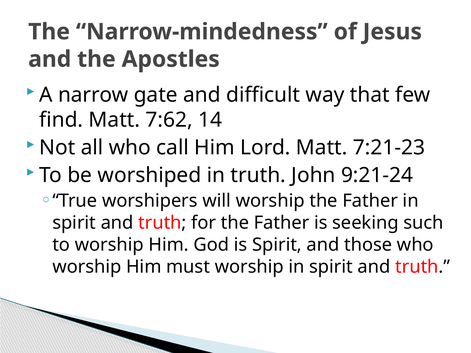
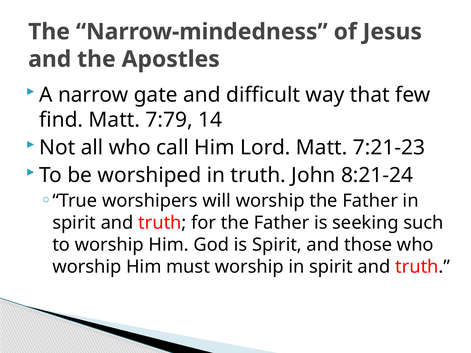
7:62: 7:62 -> 7:79 (169, 120)
9:21-24: 9:21-24 -> 8:21-24 (377, 175)
